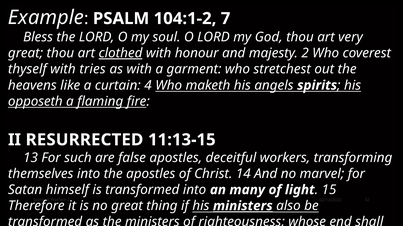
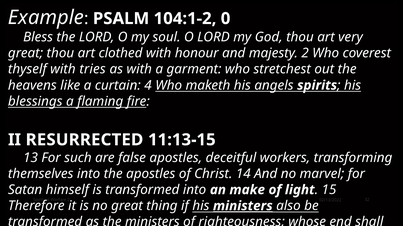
7: 7 -> 0 (226, 19)
clothed underline: present -> none (121, 53)
opposeth: opposeth -> blessings (35, 102)
many: many -> make (247, 190)
